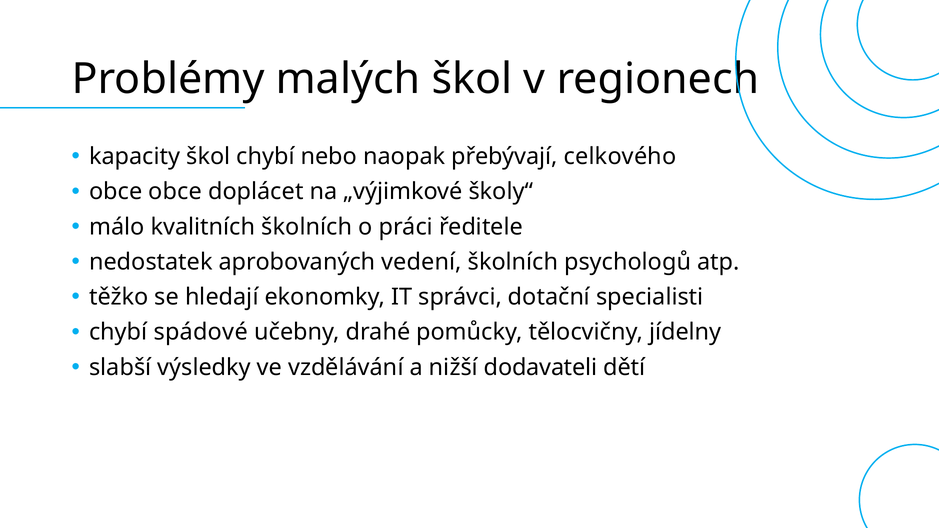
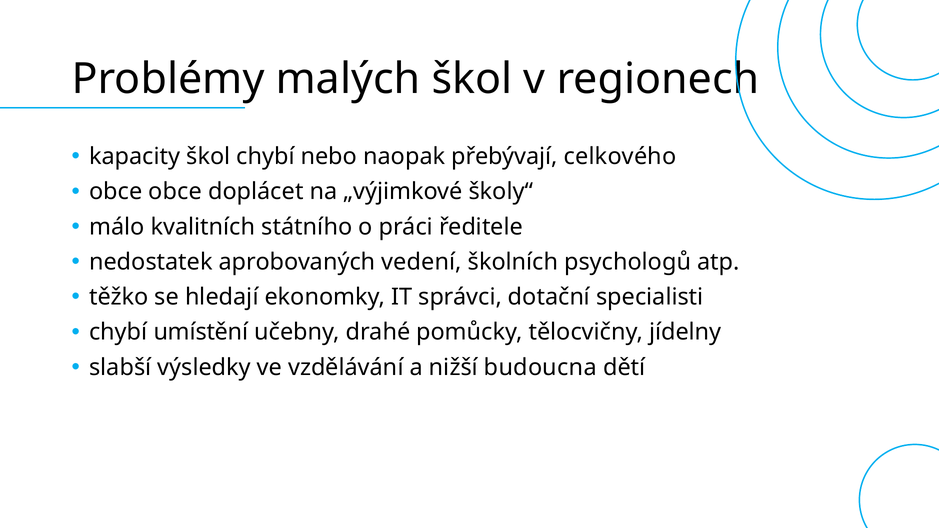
kvalitních školních: školních -> státního (307, 227)
spádové: spádové -> umístění (201, 332)
dodavateli: dodavateli -> budoucna (540, 367)
